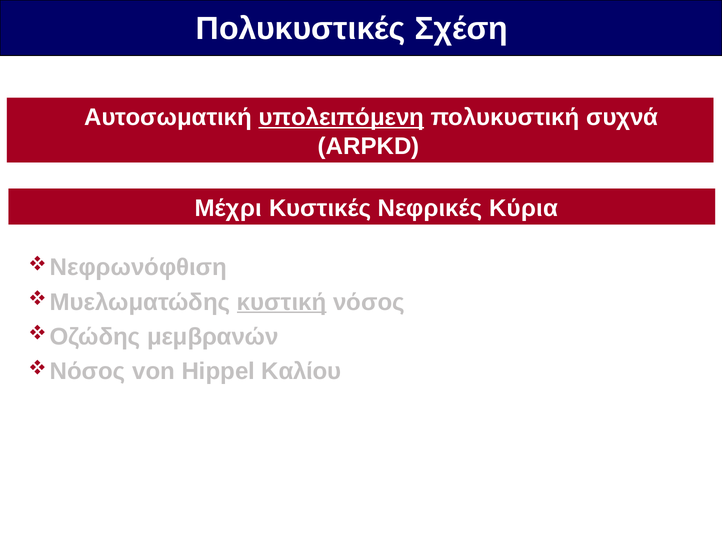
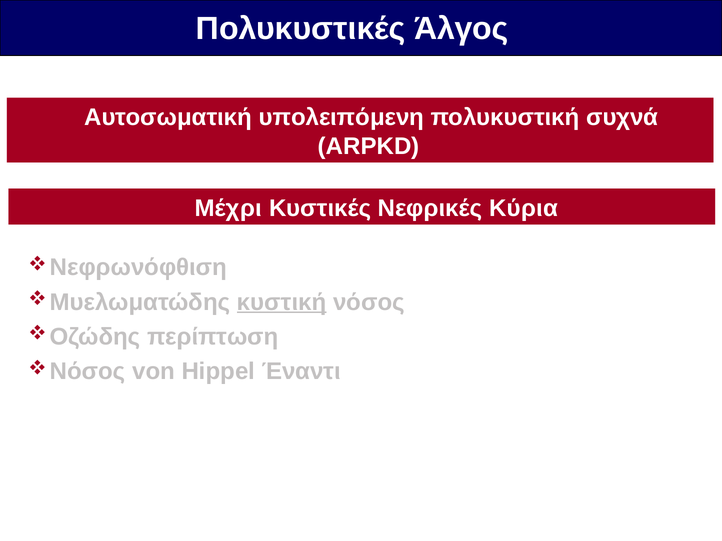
Σχέση: Σχέση -> Άλγος (461, 29)
υπολειπόμενη underline: present -> none (341, 117)
μεμβρανών: μεμβρανών -> περίπτωση (213, 337)
Καλίου: Καλίου -> Έναντι (301, 372)
